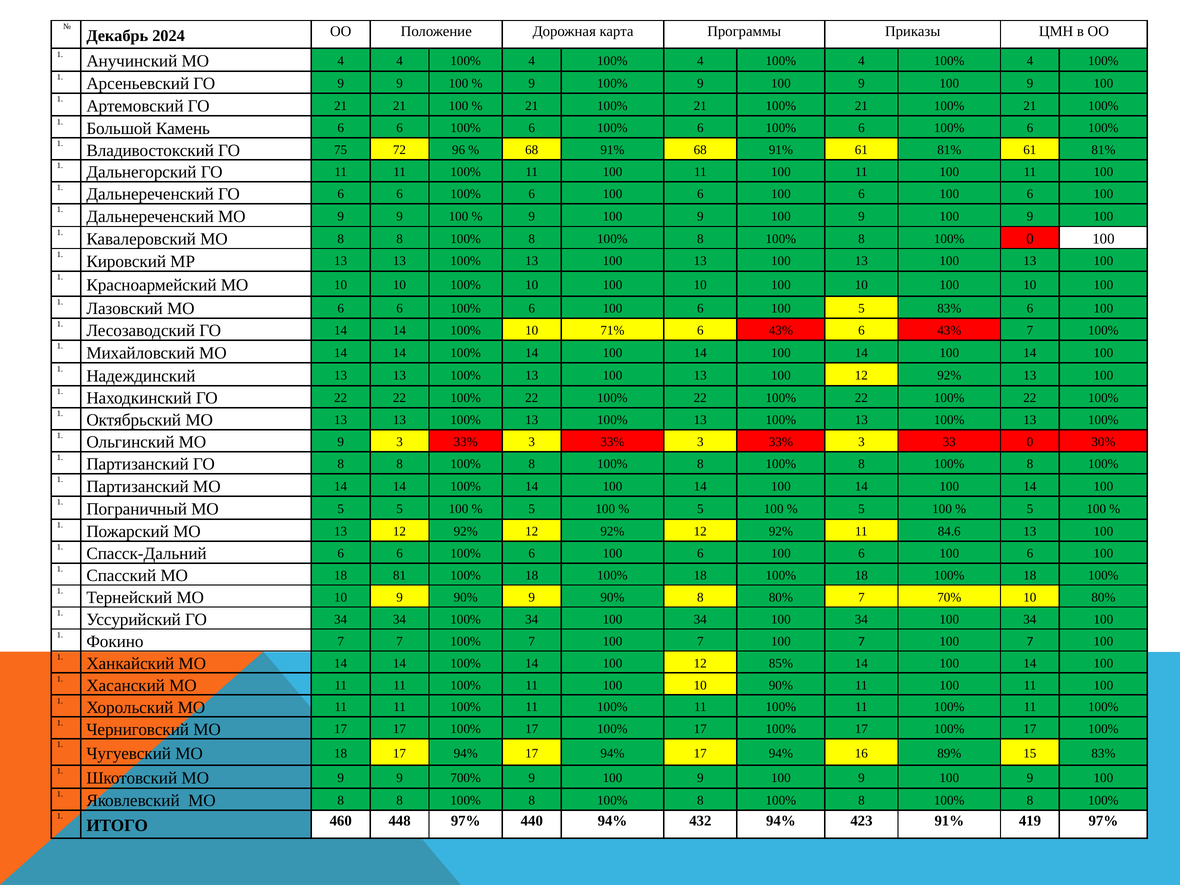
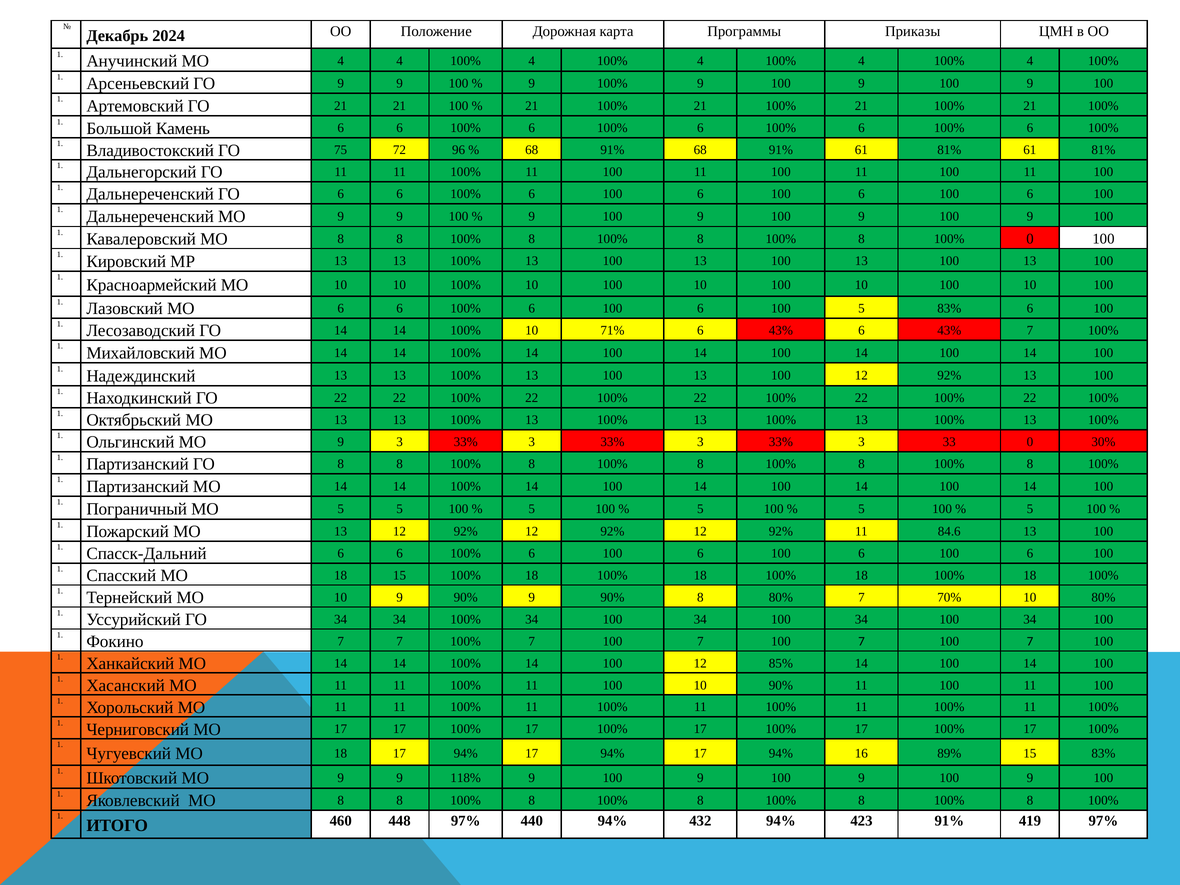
18 81: 81 -> 15 (400, 575)
700%: 700% -> 118% (466, 778)
